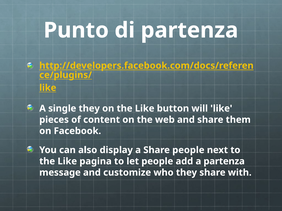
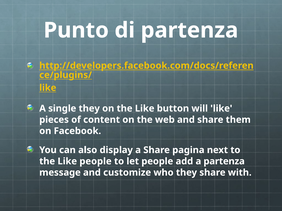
Share people: people -> pagina (188, 150)
Like pagina: pagina -> people (96, 162)
